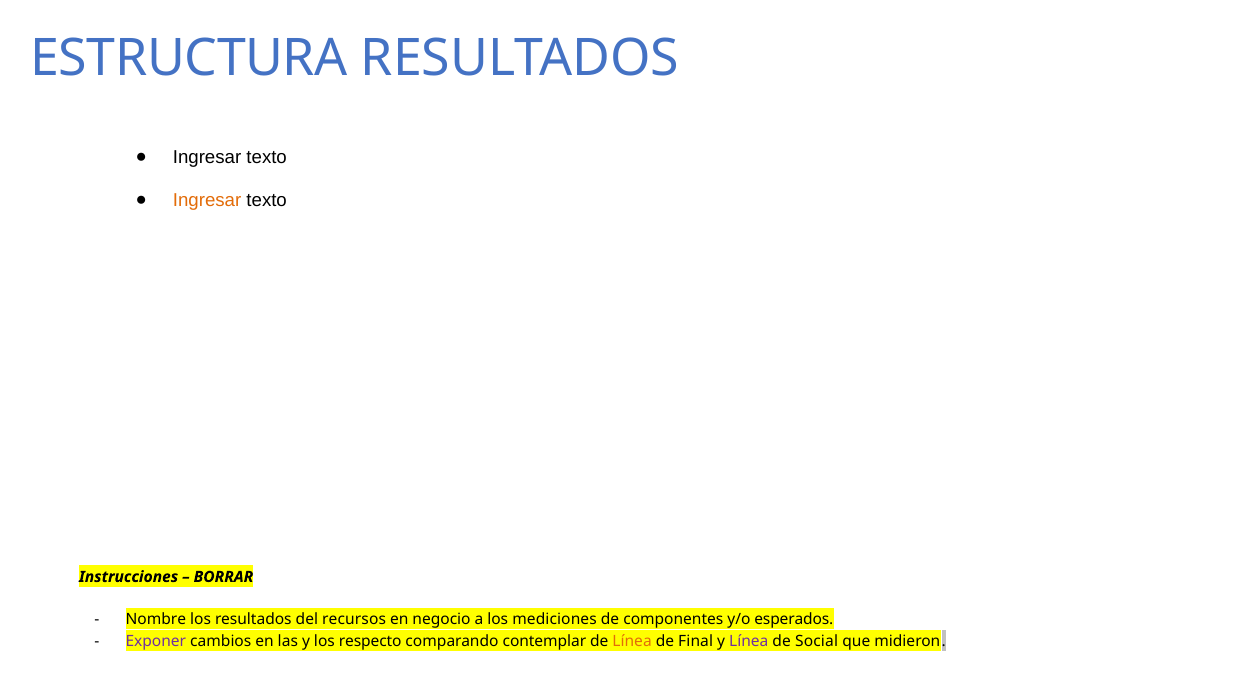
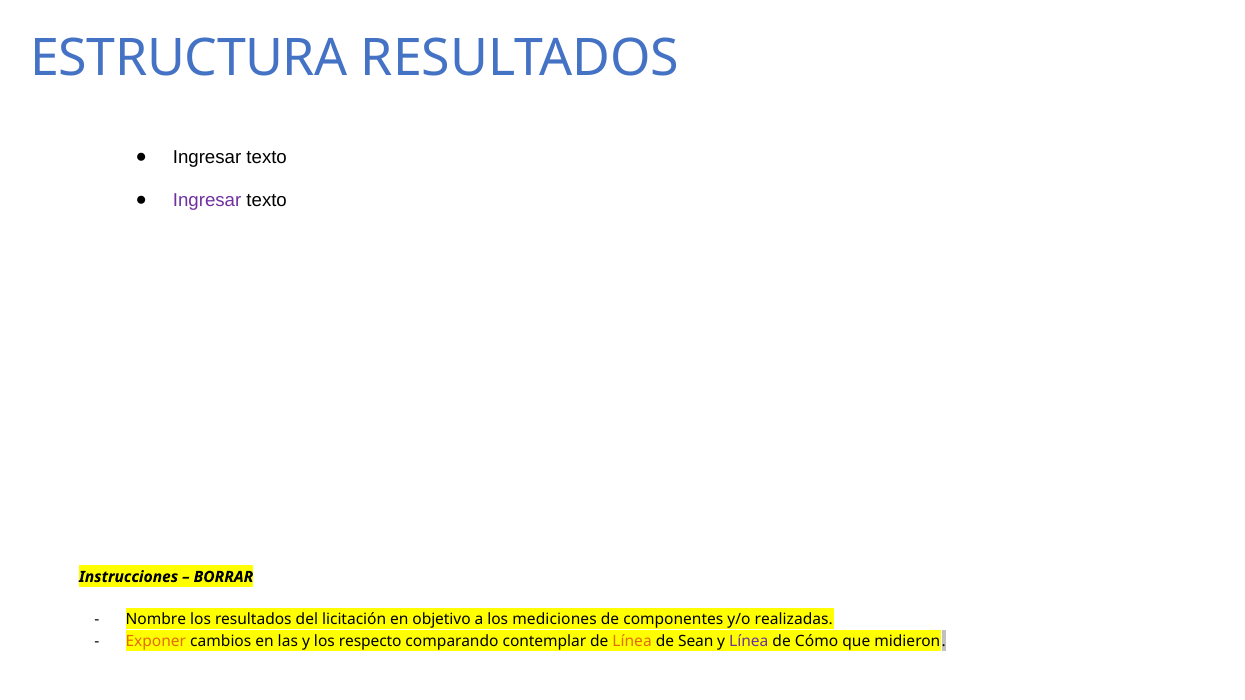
Ingresar colour: orange -> purple (207, 200)
recursos: recursos -> licitación (354, 620)
negocio: negocio -> objetivo (442, 620)
esperados: esperados -> realizadas (794, 620)
Exponer colour: purple -> orange (156, 642)
Final: Final -> Sean (696, 642)
Social: Social -> Cómo (817, 642)
